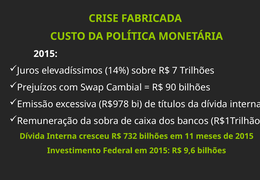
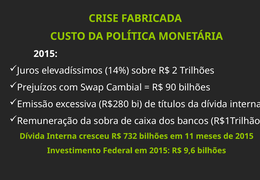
7: 7 -> 2 (175, 71)
R$978: R$978 -> R$280 (114, 104)
